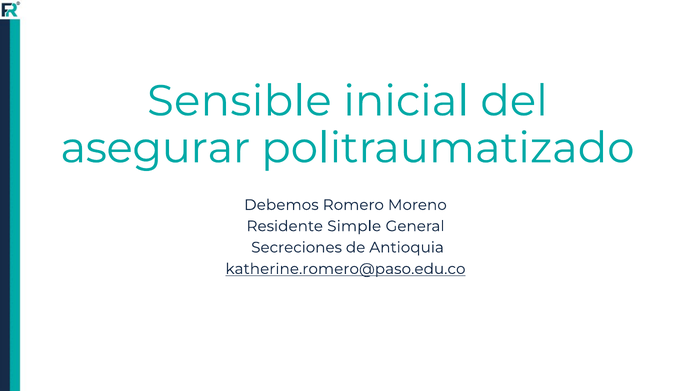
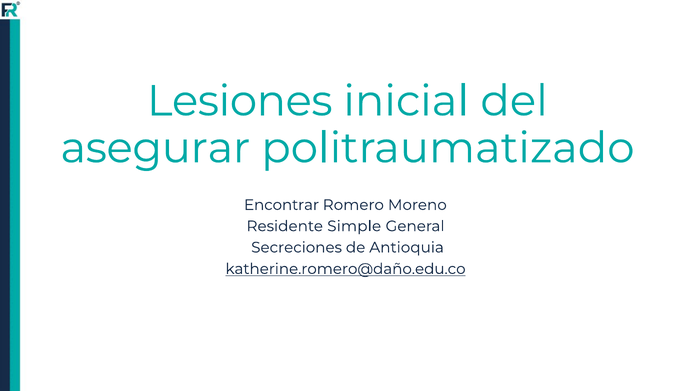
Sensible: Sensible -> Lesiones (240, 101)
Debemos: Debemos -> Encontrar (281, 205)
katherine.romero@paso.edu.co: katherine.romero@paso.edu.co -> katherine.romero@daño.edu.co (346, 269)
